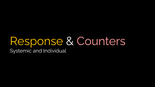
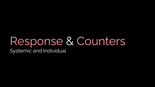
Response colour: yellow -> pink (36, 41)
